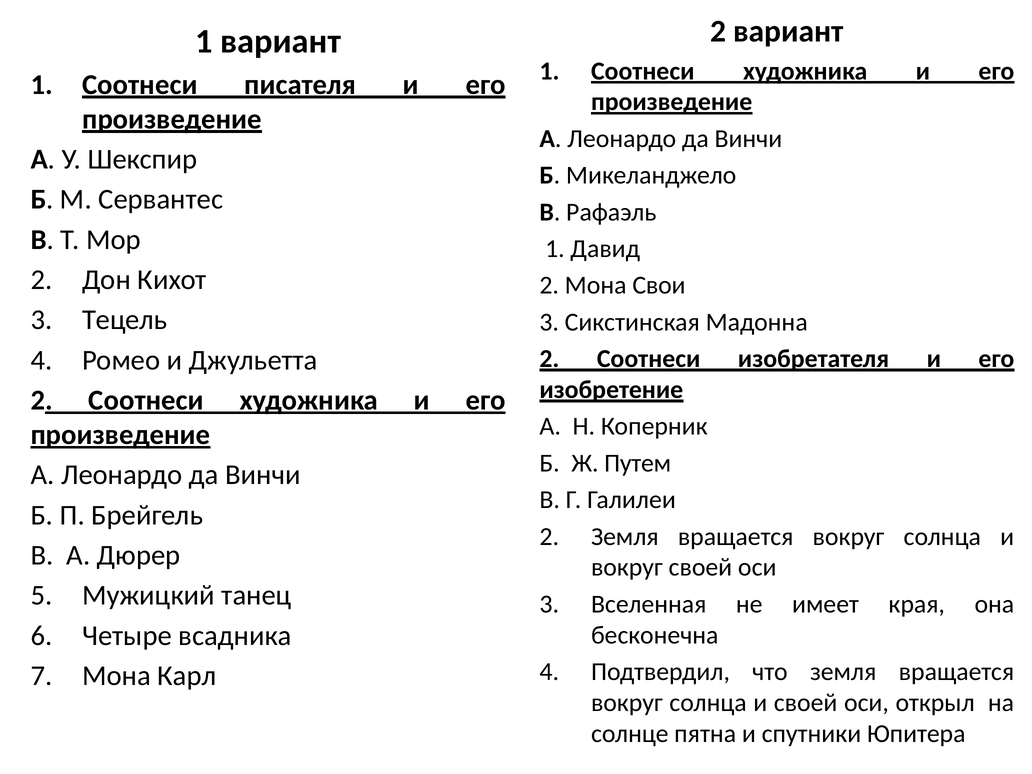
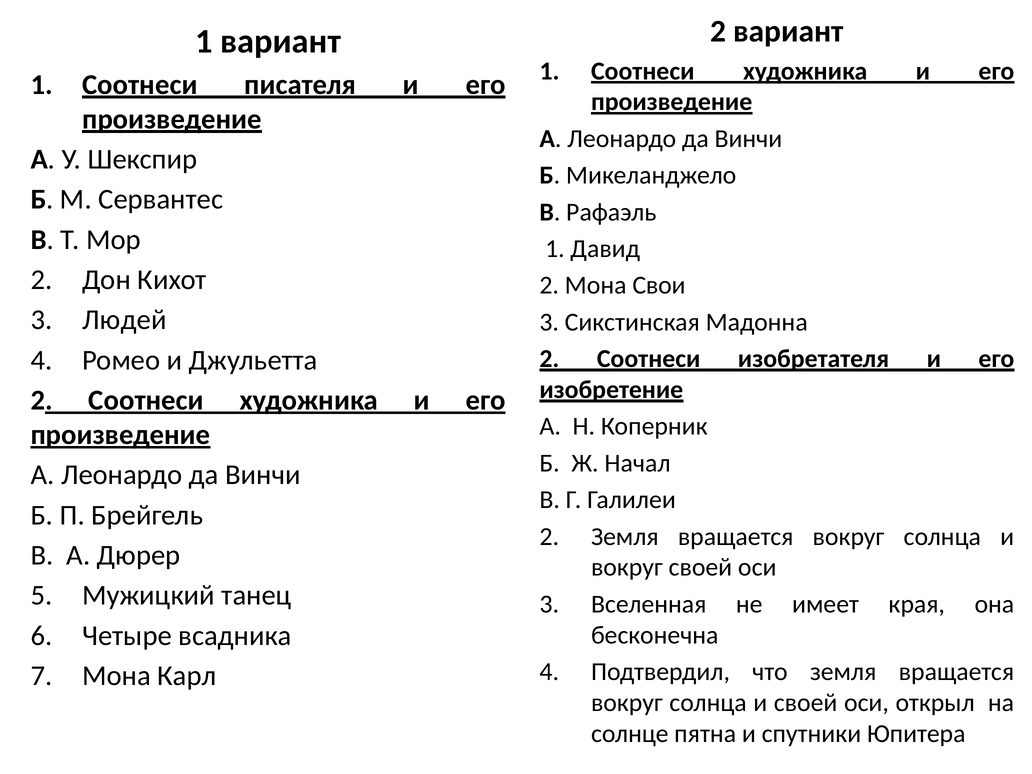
Тецель: Тецель -> Людей (125, 320)
Путем: Путем -> Начал (637, 463)
